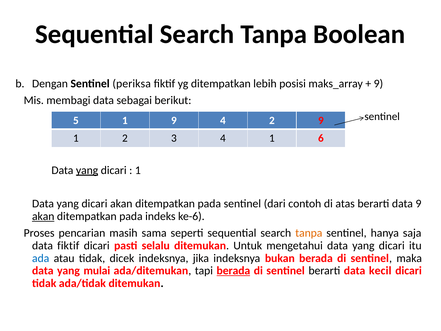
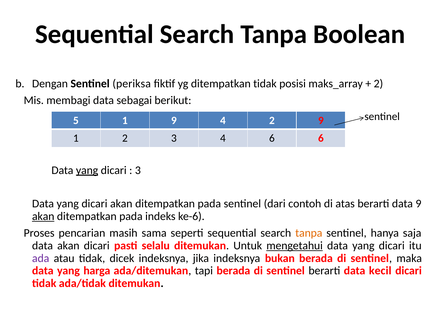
ditempatkan lebih: lebih -> tidak (265, 83)
9: 9 -> 2 (378, 83)
4 1: 1 -> 6 (272, 138)
1: 1 -> 3 (138, 170)
data fiktif: fiktif -> akan (68, 245)
mengetahui underline: none -> present (295, 245)
ada colour: blue -> purple (41, 258)
mulai: mulai -> harga (97, 271)
berada underline: present -> none (233, 271)
